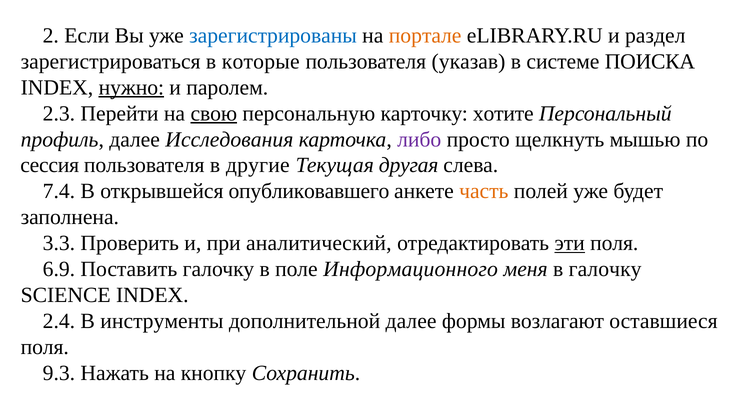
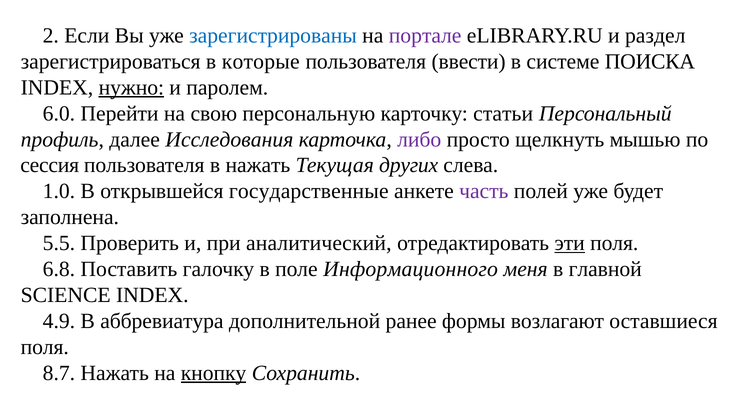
портале colour: orange -> purple (425, 36)
указав: указав -> ввести (469, 62)
2.3: 2.3 -> 6.0 (59, 114)
свою underline: present -> none (214, 114)
хотите: хотите -> статьи (503, 114)
в другие: другие -> нажать (258, 166)
другая: другая -> других (409, 166)
7.4: 7.4 -> 1.0 (59, 191)
опубликовавшего: опубликовавшего -> государственные (309, 191)
часть colour: orange -> purple (484, 191)
3.3: 3.3 -> 5.5 (59, 243)
6.9: 6.9 -> 6.8 (59, 269)
в галочку: галочку -> главной (605, 269)
2.4: 2.4 -> 4.9 (59, 321)
инструменты: инструменты -> аббревиатура (162, 321)
дополнительной далее: далее -> ранее (411, 321)
9.3: 9.3 -> 8.7 (59, 373)
кнопку underline: none -> present (214, 373)
